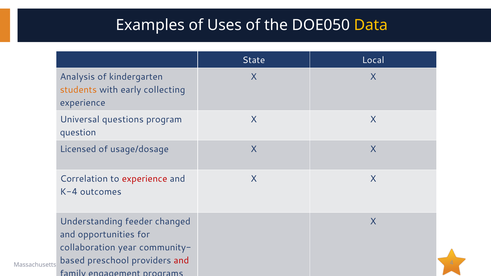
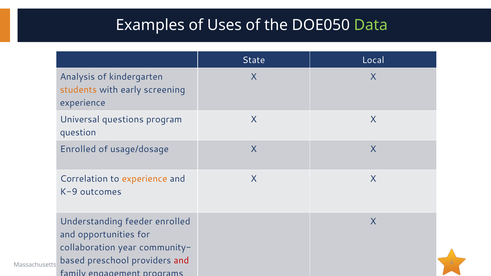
Data colour: yellow -> light green (371, 25)
collecting: collecting -> screening (164, 90)
Licensed: Licensed -> Enrolled (78, 149)
experience colour: red -> orange (145, 179)
K-4: K-4 -> K-9 (69, 192)
feeder changed: changed -> enrolled (173, 222)
